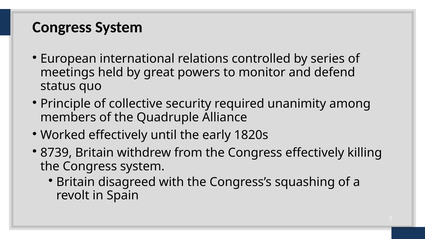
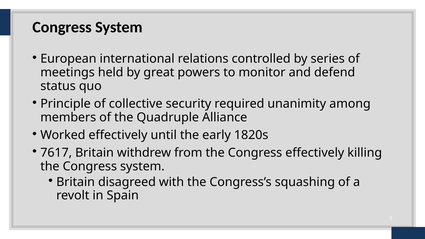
8739: 8739 -> 7617 (56, 153)
